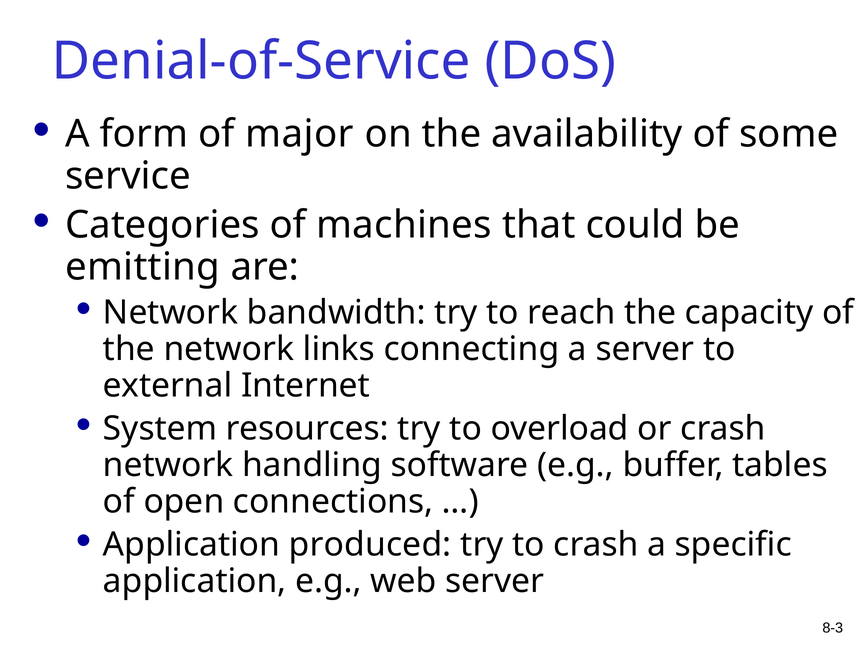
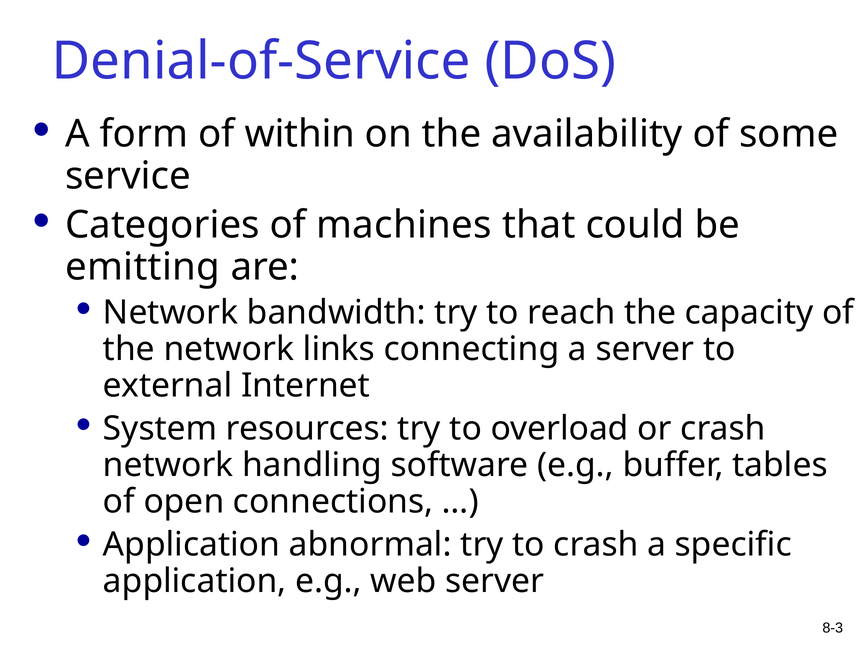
major: major -> within (300, 134)
produced: produced -> abnormal (370, 544)
